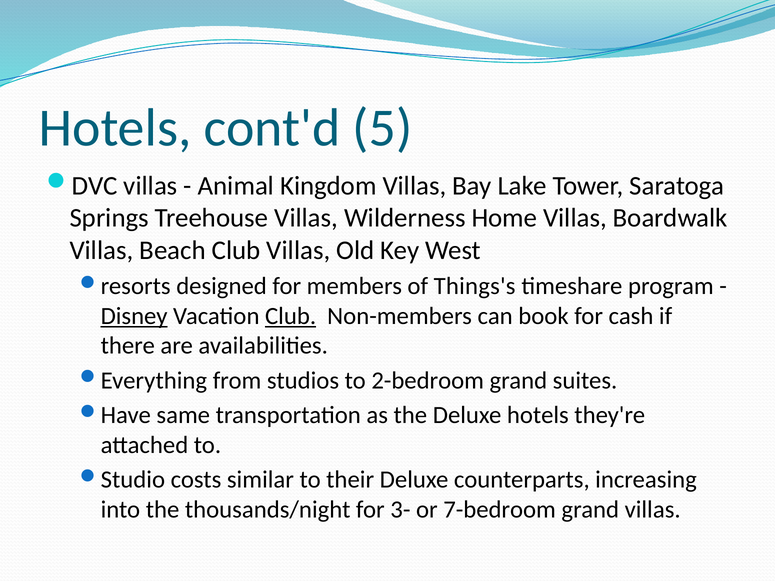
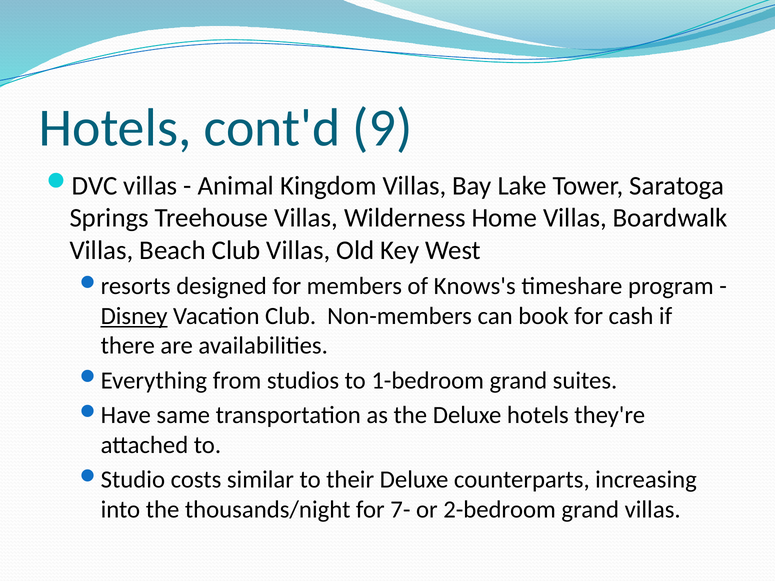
5: 5 -> 9 (382, 128)
Things's: Things's -> Knows's (475, 286)
Club underline: present -> none (291, 316)
2-bedroom: 2-bedroom -> 1-bedroom (428, 381)
3-: 3- -> 7- (400, 510)
7-bedroom: 7-bedroom -> 2-bedroom (500, 510)
